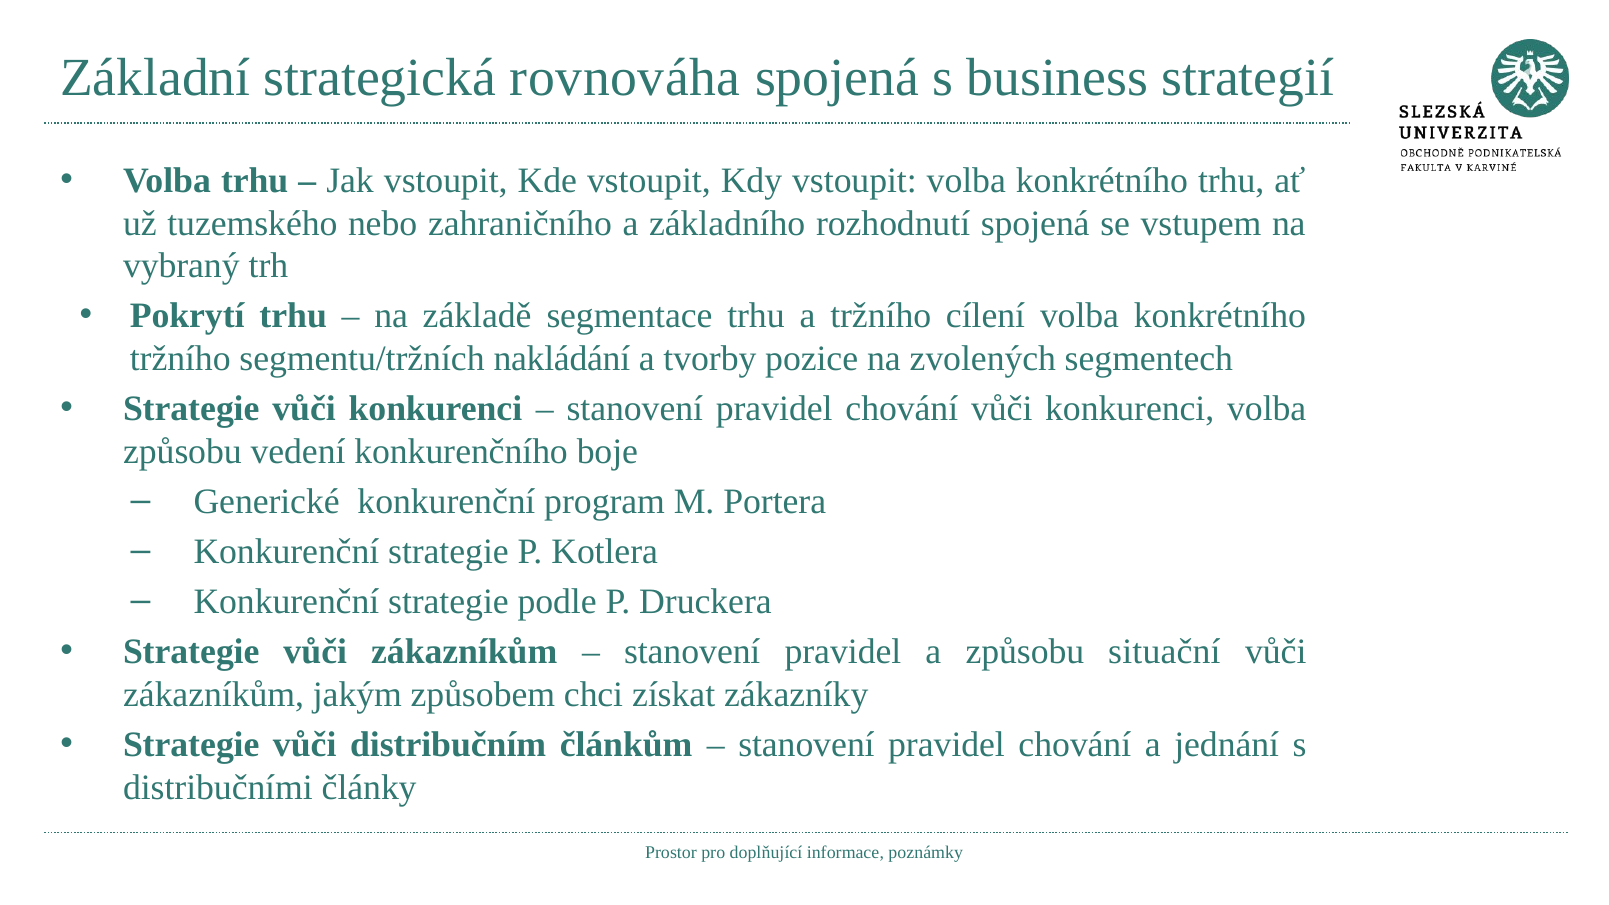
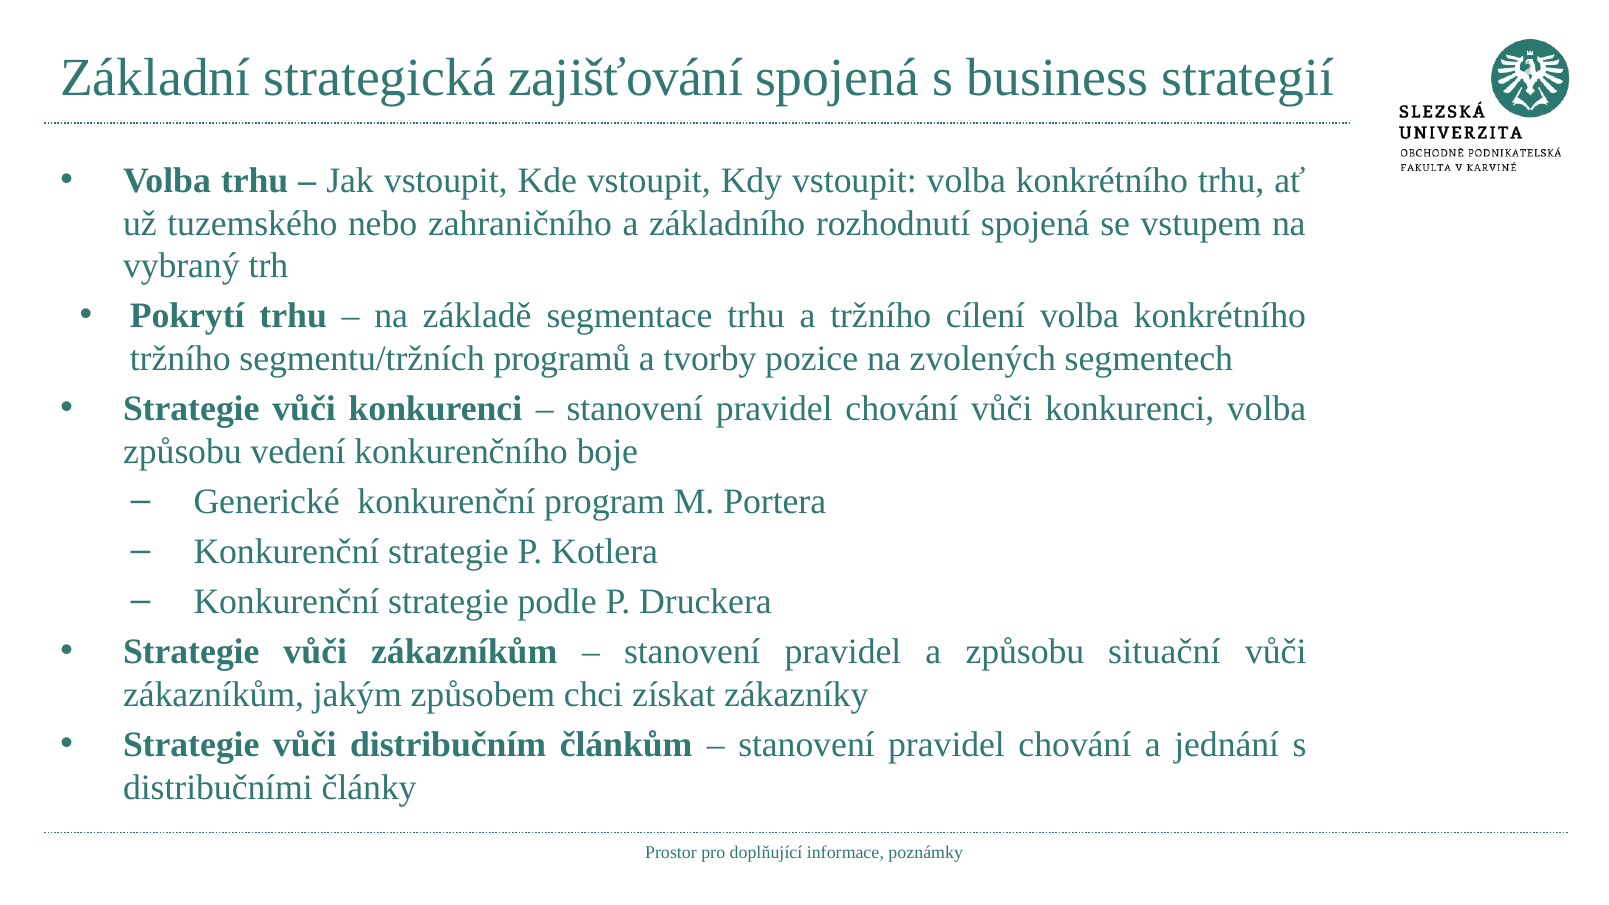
rovnováha: rovnováha -> zajišťování (626, 78)
nakládání: nakládání -> programů (562, 359)
